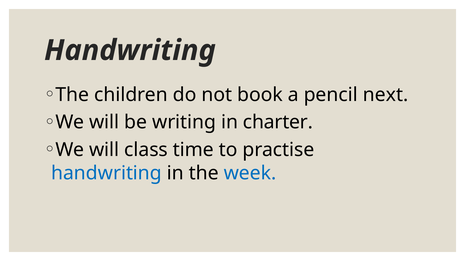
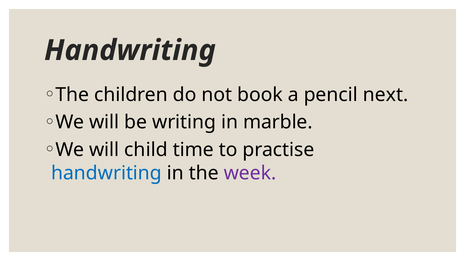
charter: charter -> marble (278, 123)
class: class -> child (146, 150)
week colour: blue -> purple (250, 173)
